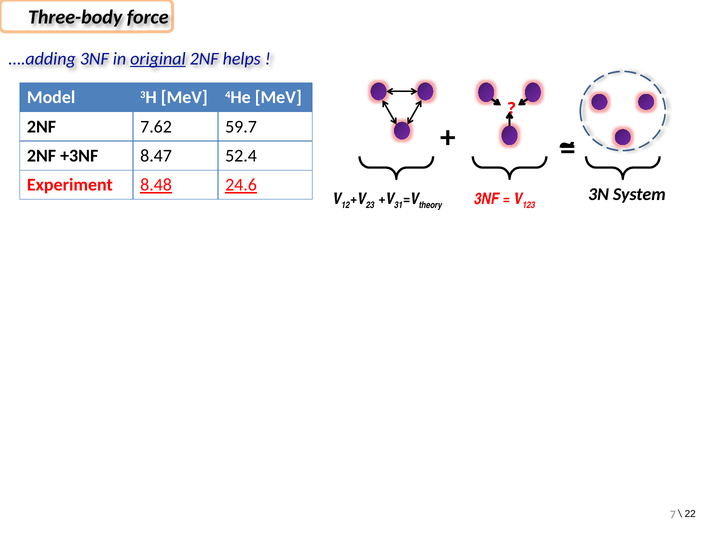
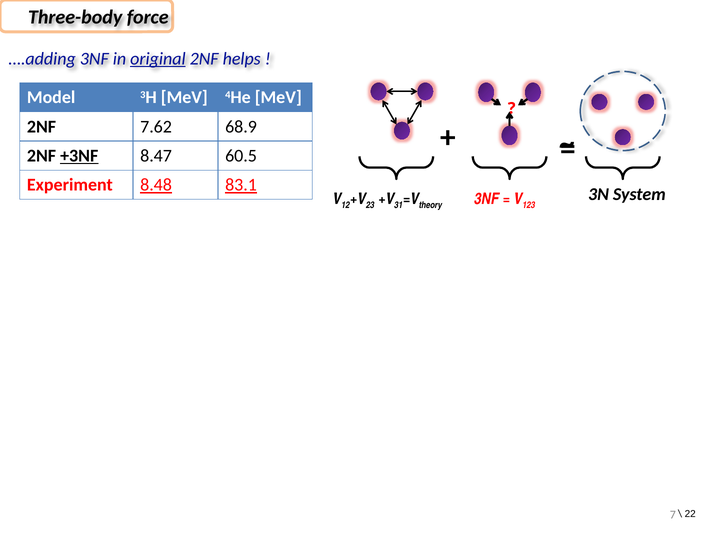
59.7: 59.7 -> 68.9 (241, 127)
+3NF underline: none -> present (79, 156)
52.4: 52.4 -> 60.5 (241, 156)
24.6: 24.6 -> 83.1 (241, 185)
